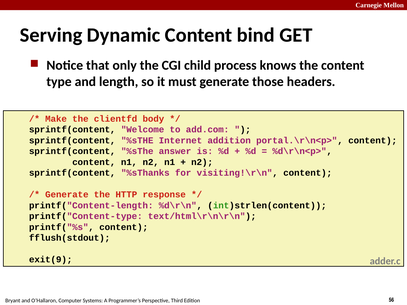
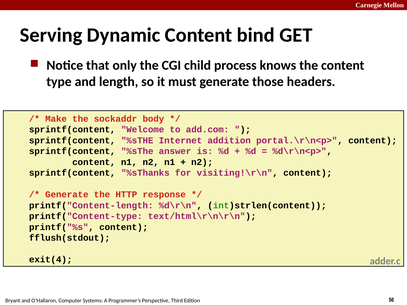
clientfd: clientfd -> sockaddr (116, 119)
exit(9: exit(9 -> exit(4 (51, 260)
